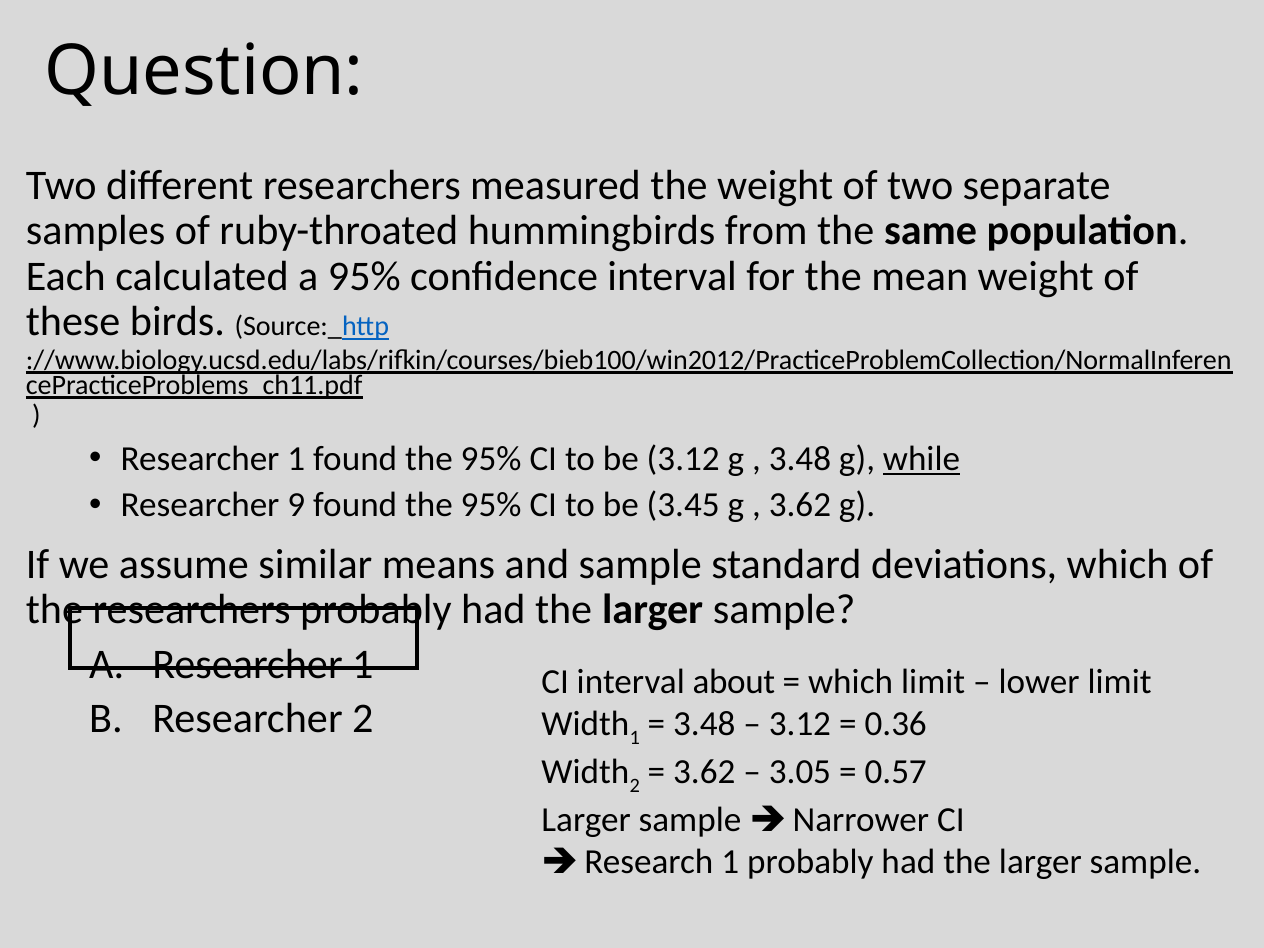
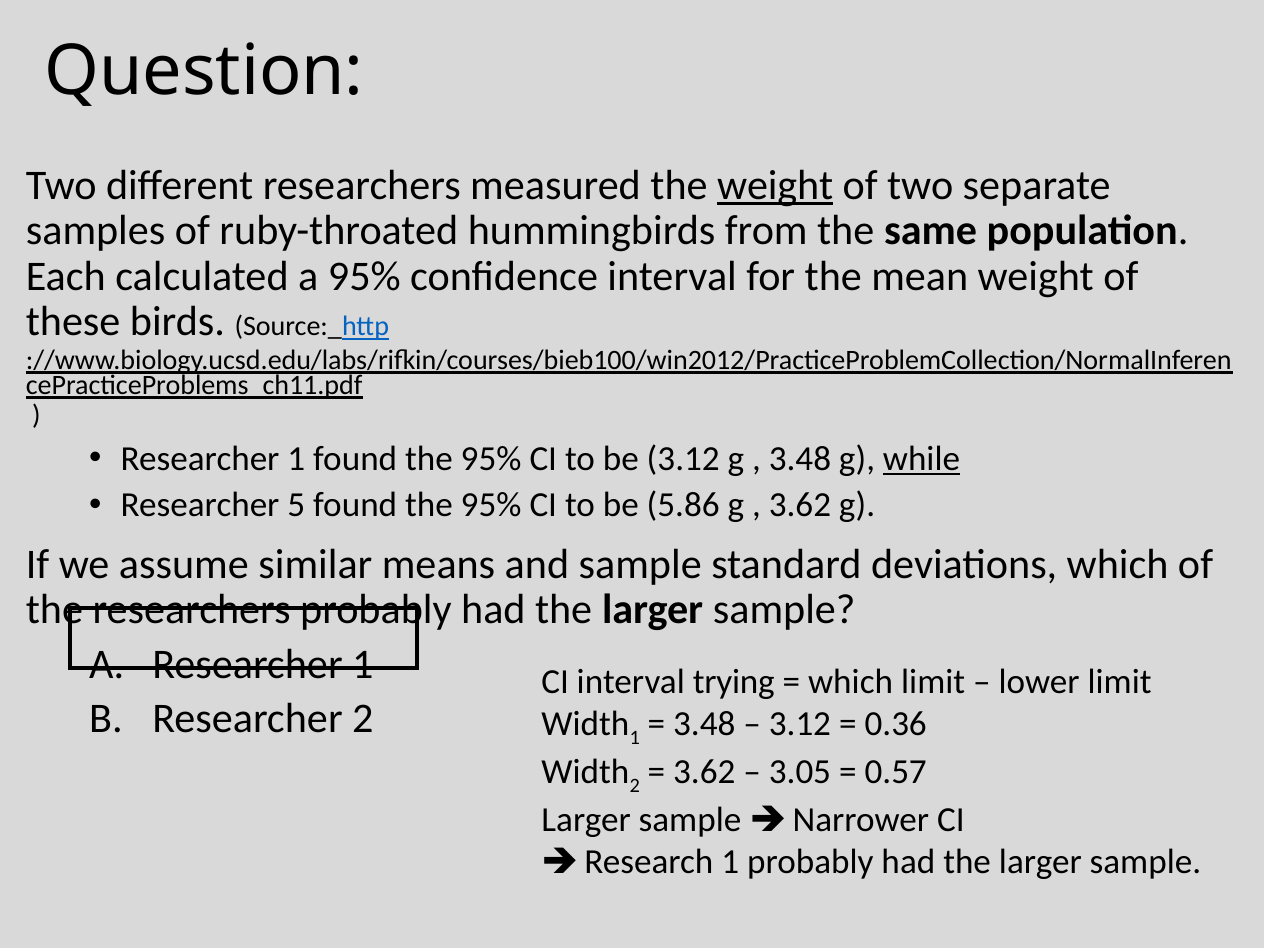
weight underline: none -> present (775, 186)
9: 9 -> 5 (296, 505)
3.45: 3.45 -> 5.86 (683, 505)
about: about -> trying (734, 682)
